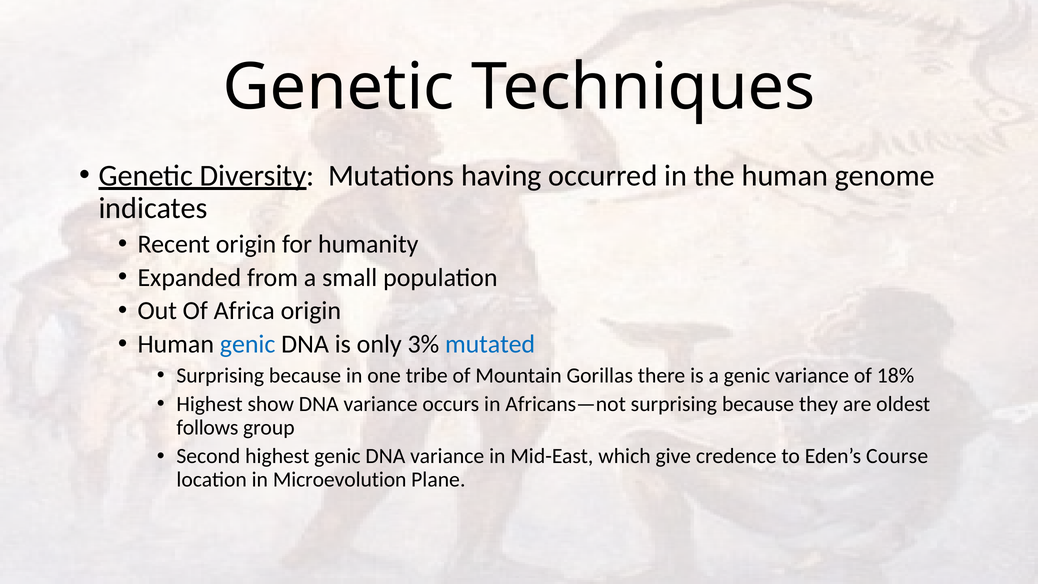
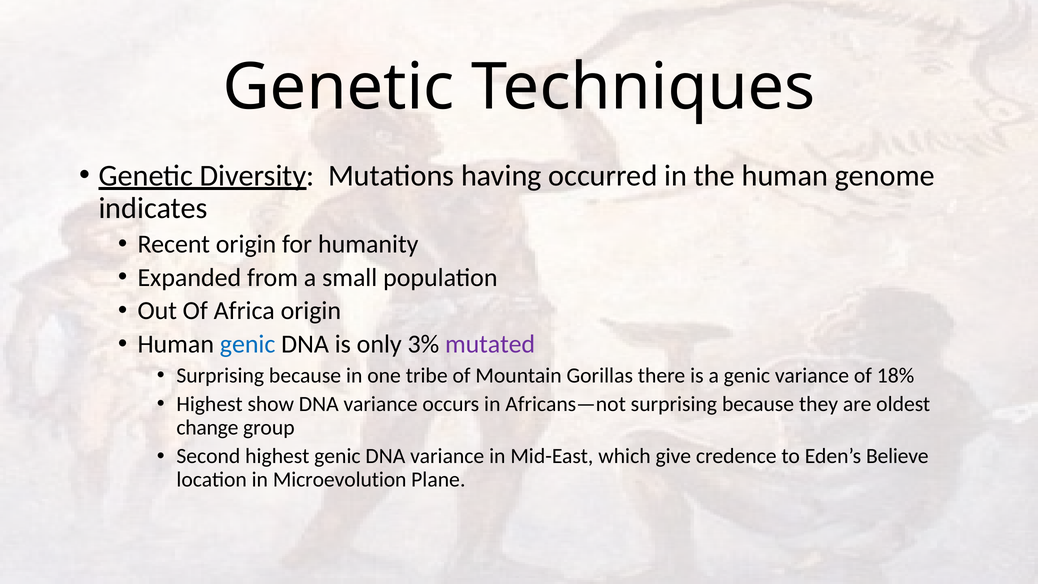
mutated colour: blue -> purple (490, 344)
follows: follows -> change (207, 427)
Course: Course -> Believe (897, 456)
